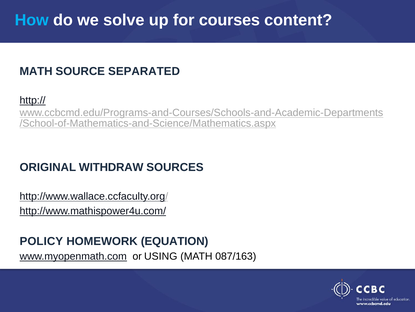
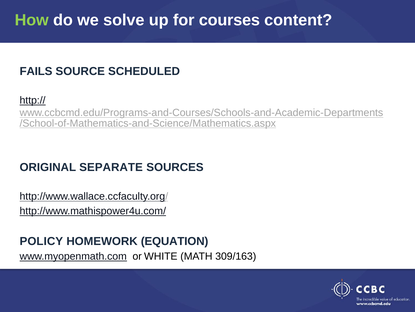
How colour: light blue -> light green (32, 20)
MATH: MATH -> FAILS (36, 71)
SEPARATED: SEPARATED -> SCHEDULED (144, 71)
WITHDRAW: WITHDRAW -> SEPARATE (111, 167)
USING: USING -> WHITE (161, 256)
087/163: 087/163 -> 309/163 (236, 256)
